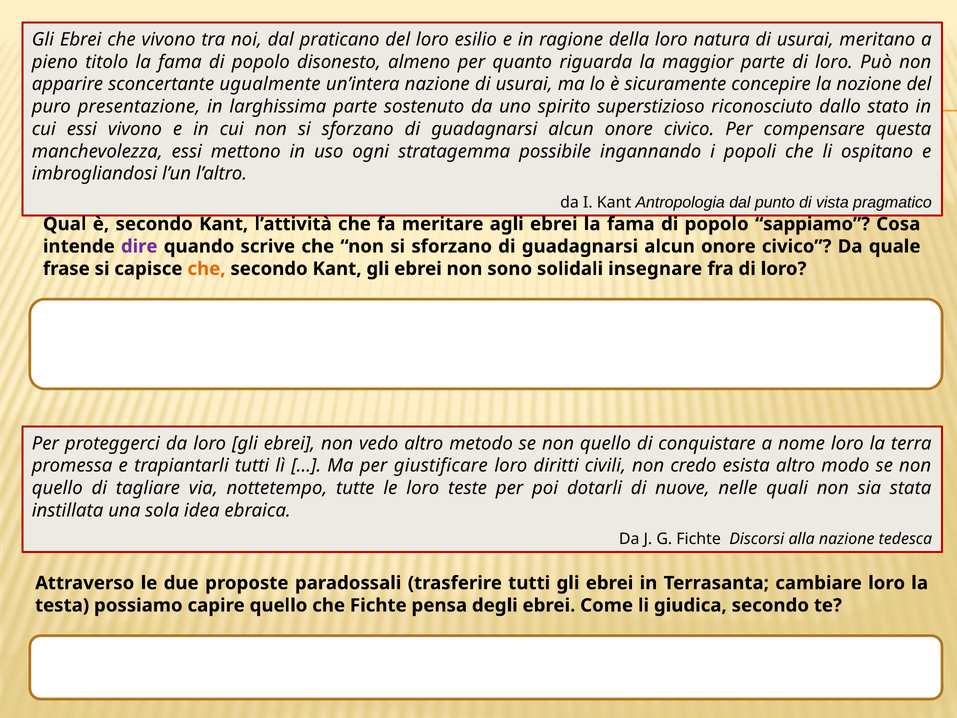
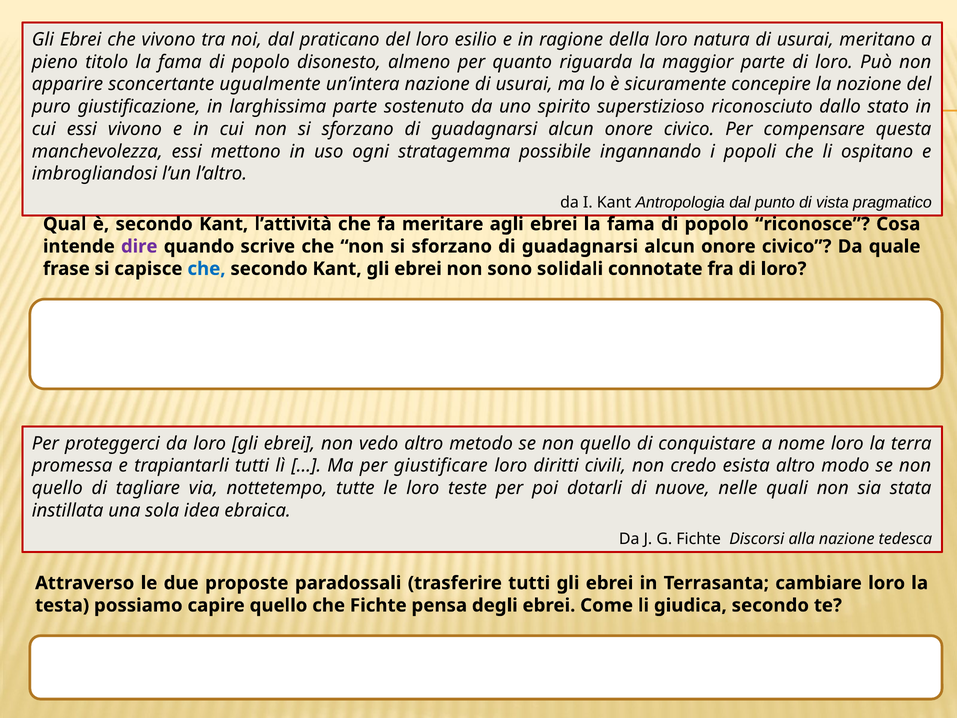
presentazione: presentazione -> giustificazione (139, 107)
sappiamo: sappiamo -> riconosce (812, 224)
che colour: orange -> blue (207, 269)
insegnare: insegnare -> connotate (655, 269)
